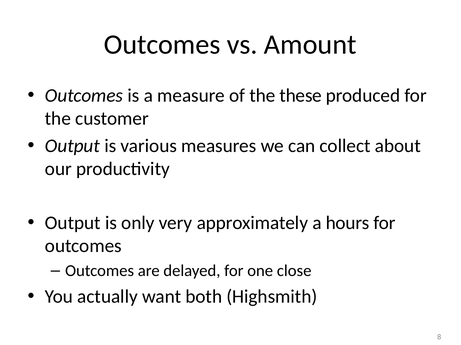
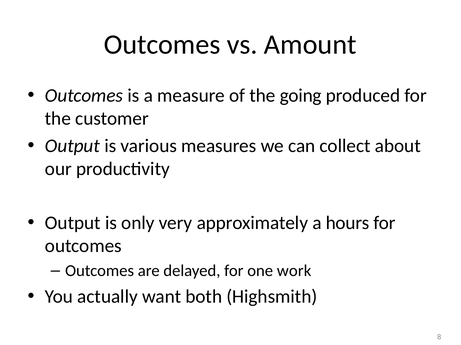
these: these -> going (301, 96)
close: close -> work (294, 271)
